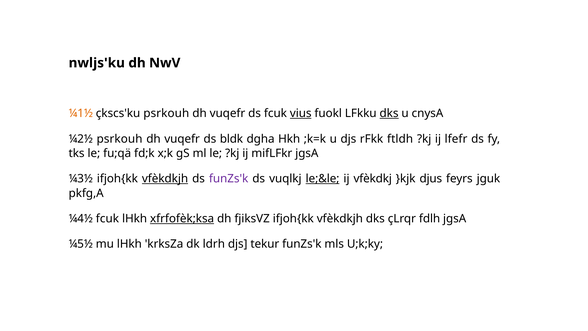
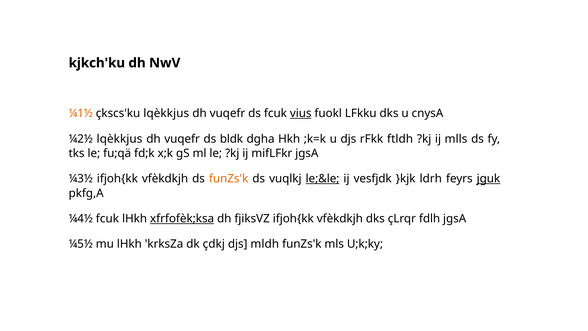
nwljs'ku: nwljs'ku -> kjkch'ku (97, 63)
çkscs'ku psrkouh: psrkouh -> lqèkkjus (166, 113)
dks underline: present -> none (389, 113)
¼2½ psrkouh: psrkouh -> lqèkkjus (120, 139)
lfefr: lfefr -> mlls (456, 139)
vfèkdkjh underline: present -> none (165, 179)
funZs'k colour: purple -> orange (229, 179)
vfèkdkj: vfèkdkj -> vesfjdk (373, 179)
djus: djus -> ldrh (431, 179)
jguk underline: none -> present (488, 179)
ldrh: ldrh -> çdkj (214, 244)
tekur: tekur -> mldh (265, 244)
